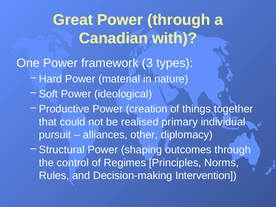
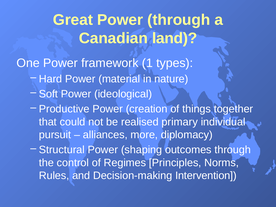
with: with -> land (175, 38)
3: 3 -> 1 (147, 63)
other: other -> more (144, 135)
